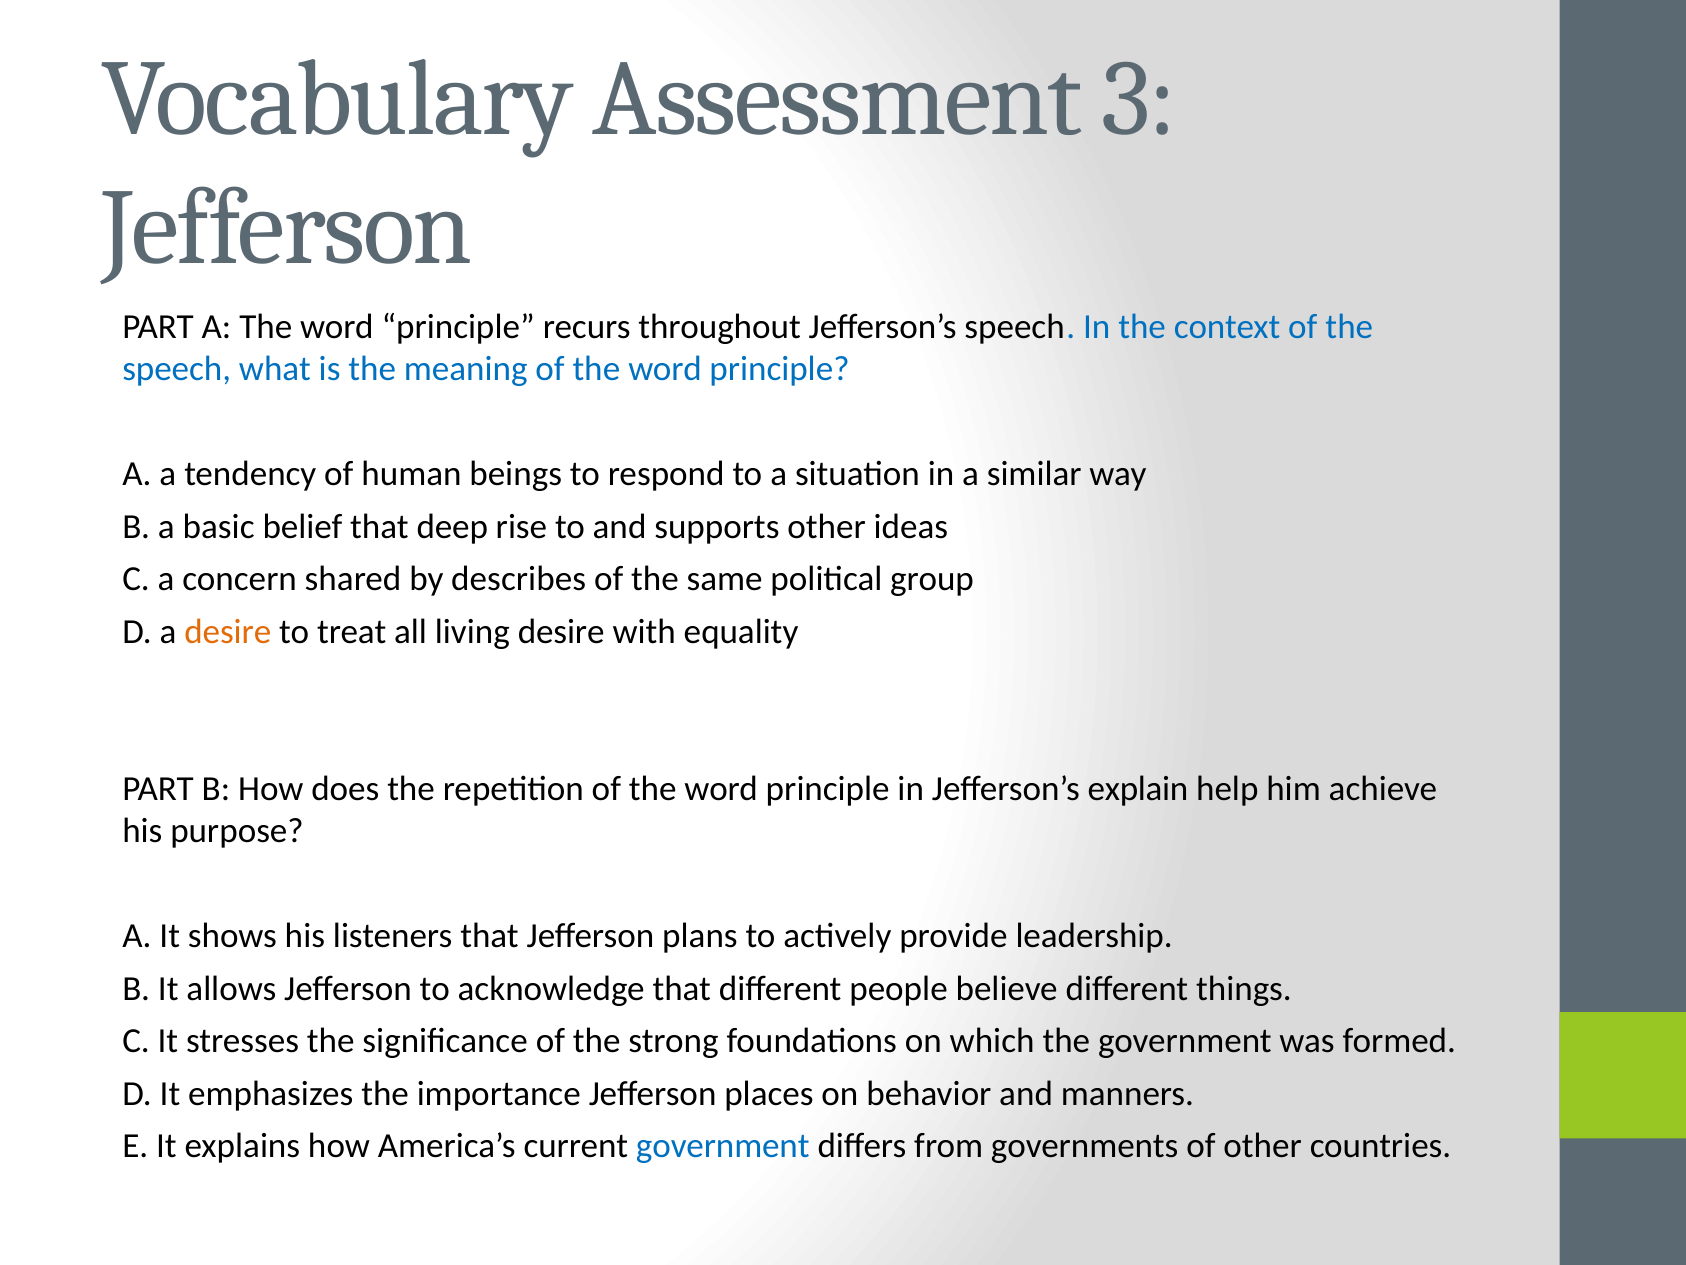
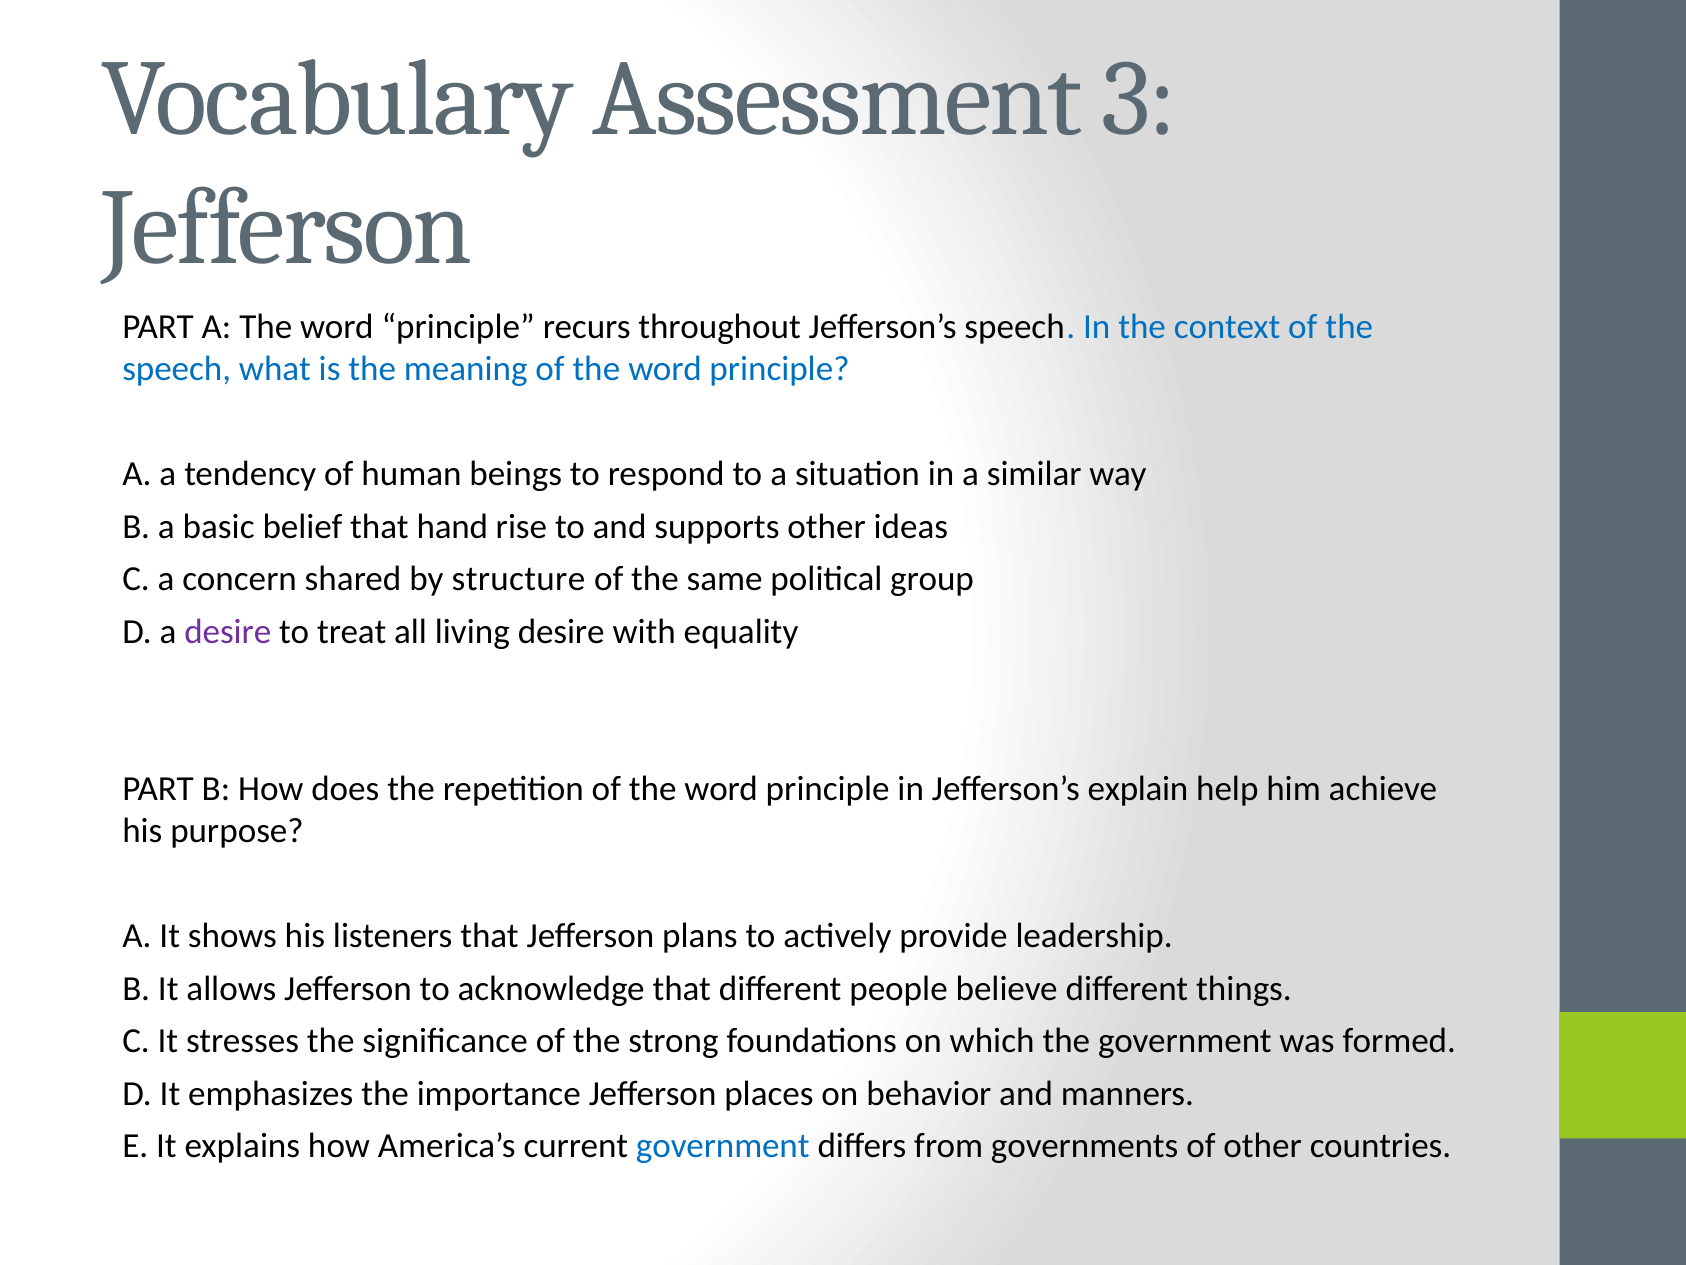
deep: deep -> hand (452, 526)
describes: describes -> structure (518, 579)
desire colour: orange -> purple (228, 631)
